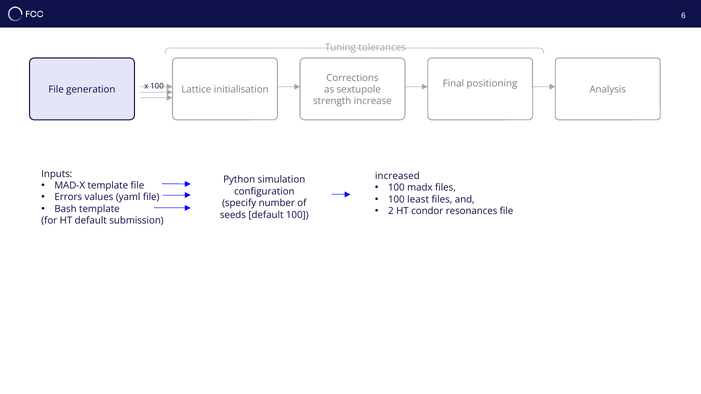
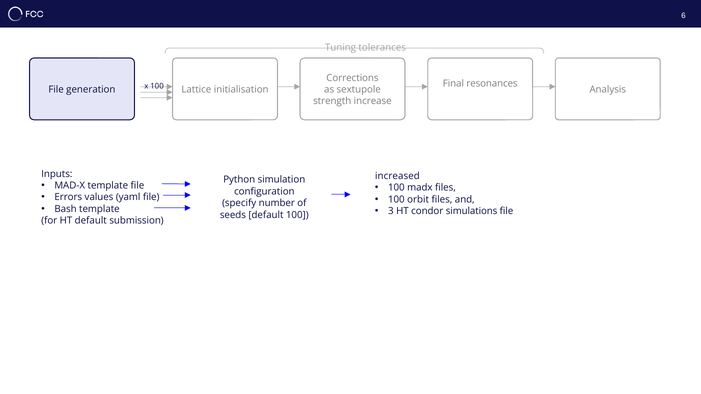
positioning: positioning -> resonances (492, 84)
least: least -> orbit (418, 200)
2: 2 -> 3 (391, 211)
resonances: resonances -> simulations (472, 211)
